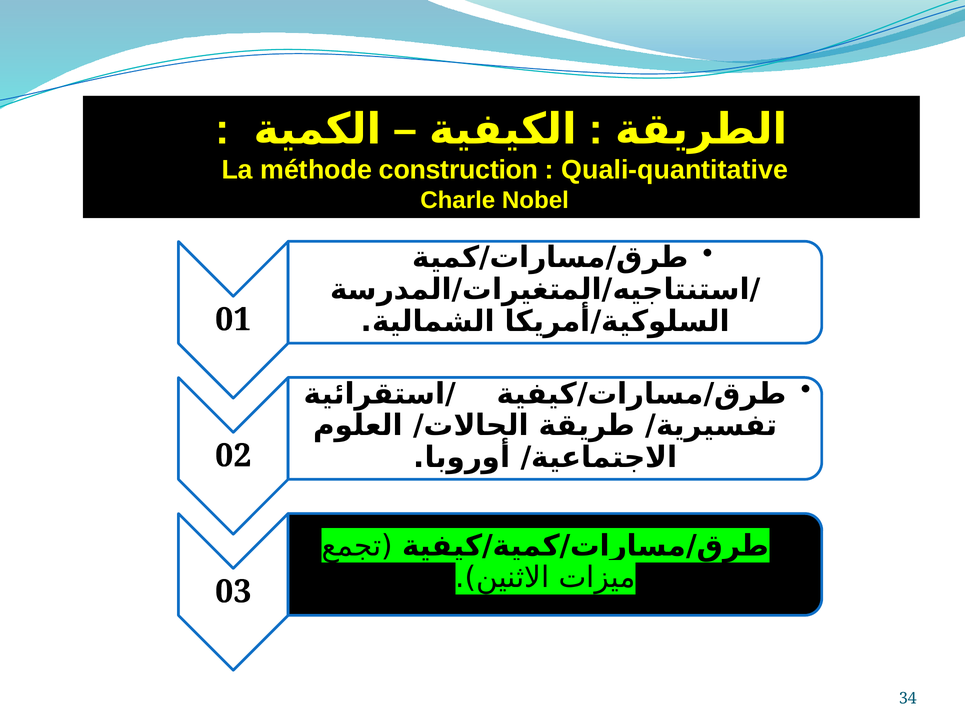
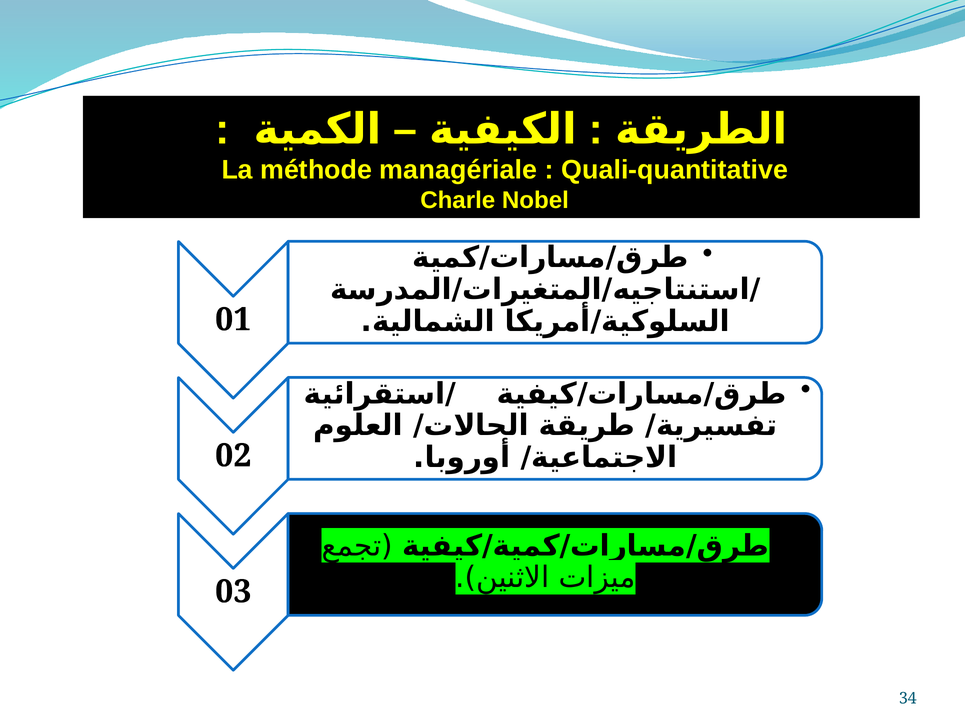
construction: construction -> managériale (458, 170)
